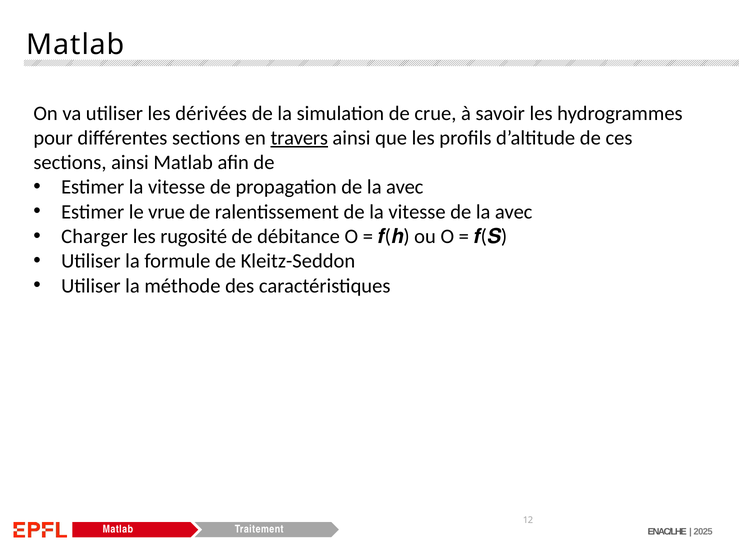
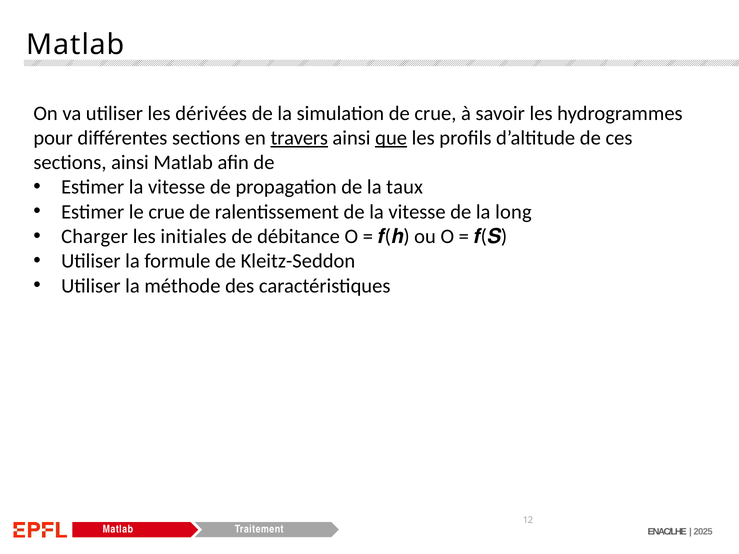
que underline: none -> present (391, 138)
propagation de la avec: avec -> taux (405, 187)
le vrue: vrue -> crue (167, 212)
vitesse de la avec: avec -> long (513, 212)
rugosité: rugosité -> initiales (194, 237)
